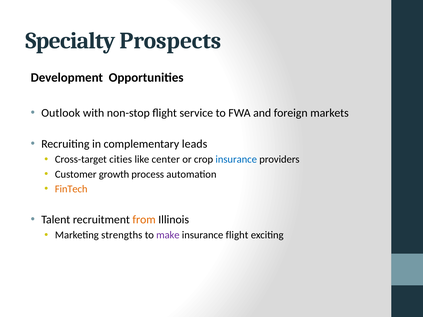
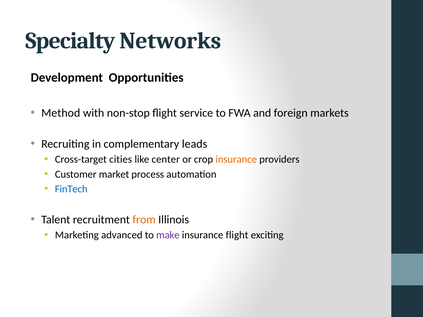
Prospects: Prospects -> Networks (170, 41)
Outlook: Outlook -> Method (61, 113)
insurance colour: blue -> orange (236, 160)
growth: growth -> market (114, 174)
FinTech colour: orange -> blue (71, 189)
strengths: strengths -> advanced (122, 235)
